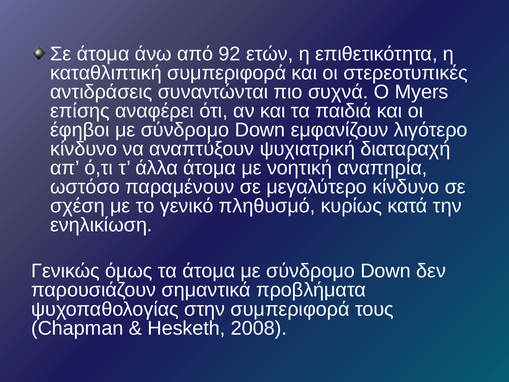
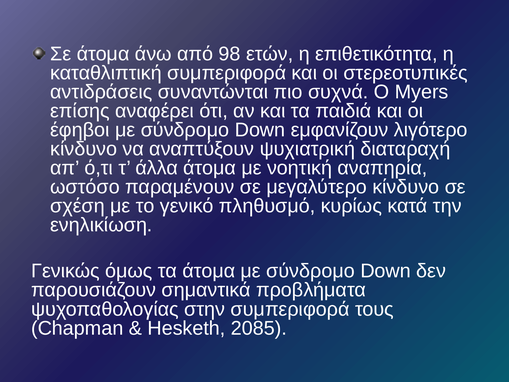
92: 92 -> 98 (230, 54)
2008: 2008 -> 2085 (259, 328)
